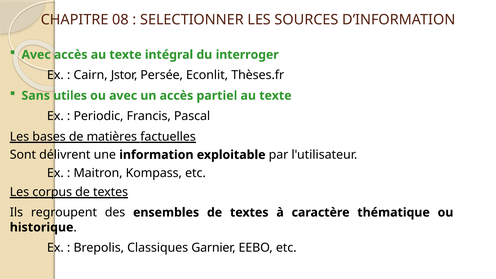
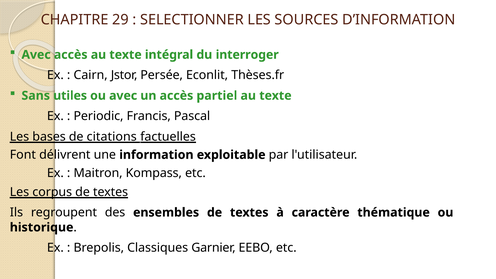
08: 08 -> 29 (121, 20)
matières: matières -> citations (112, 137)
Sont: Sont -> Font (23, 155)
